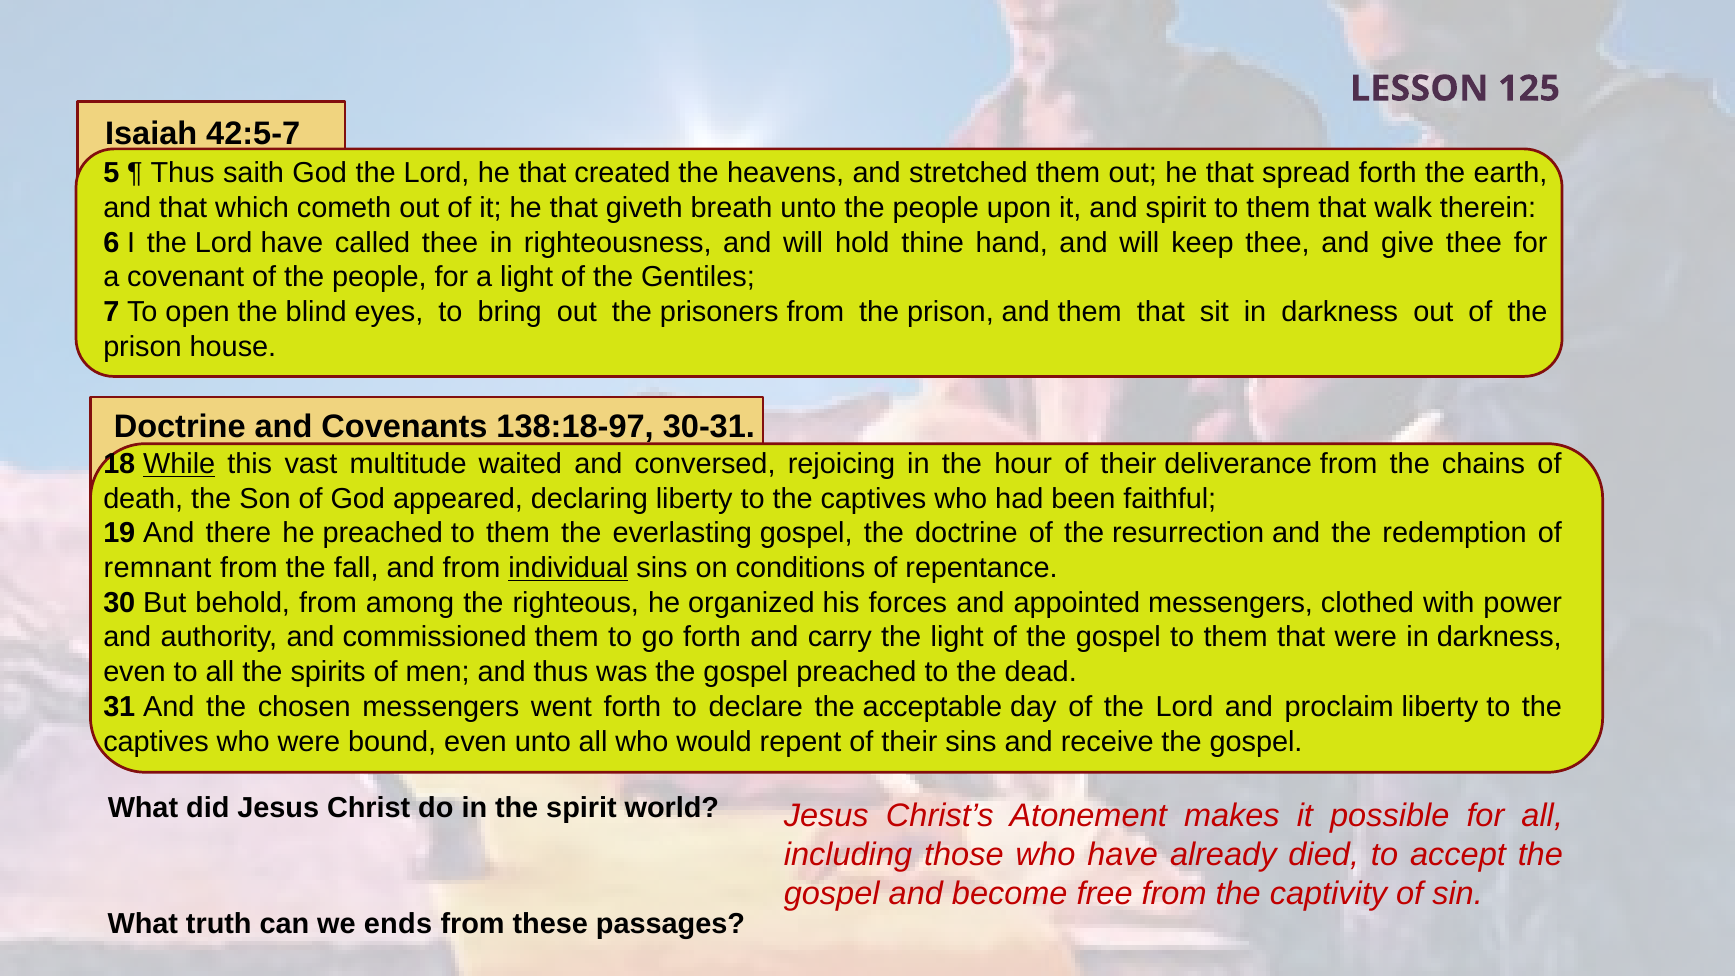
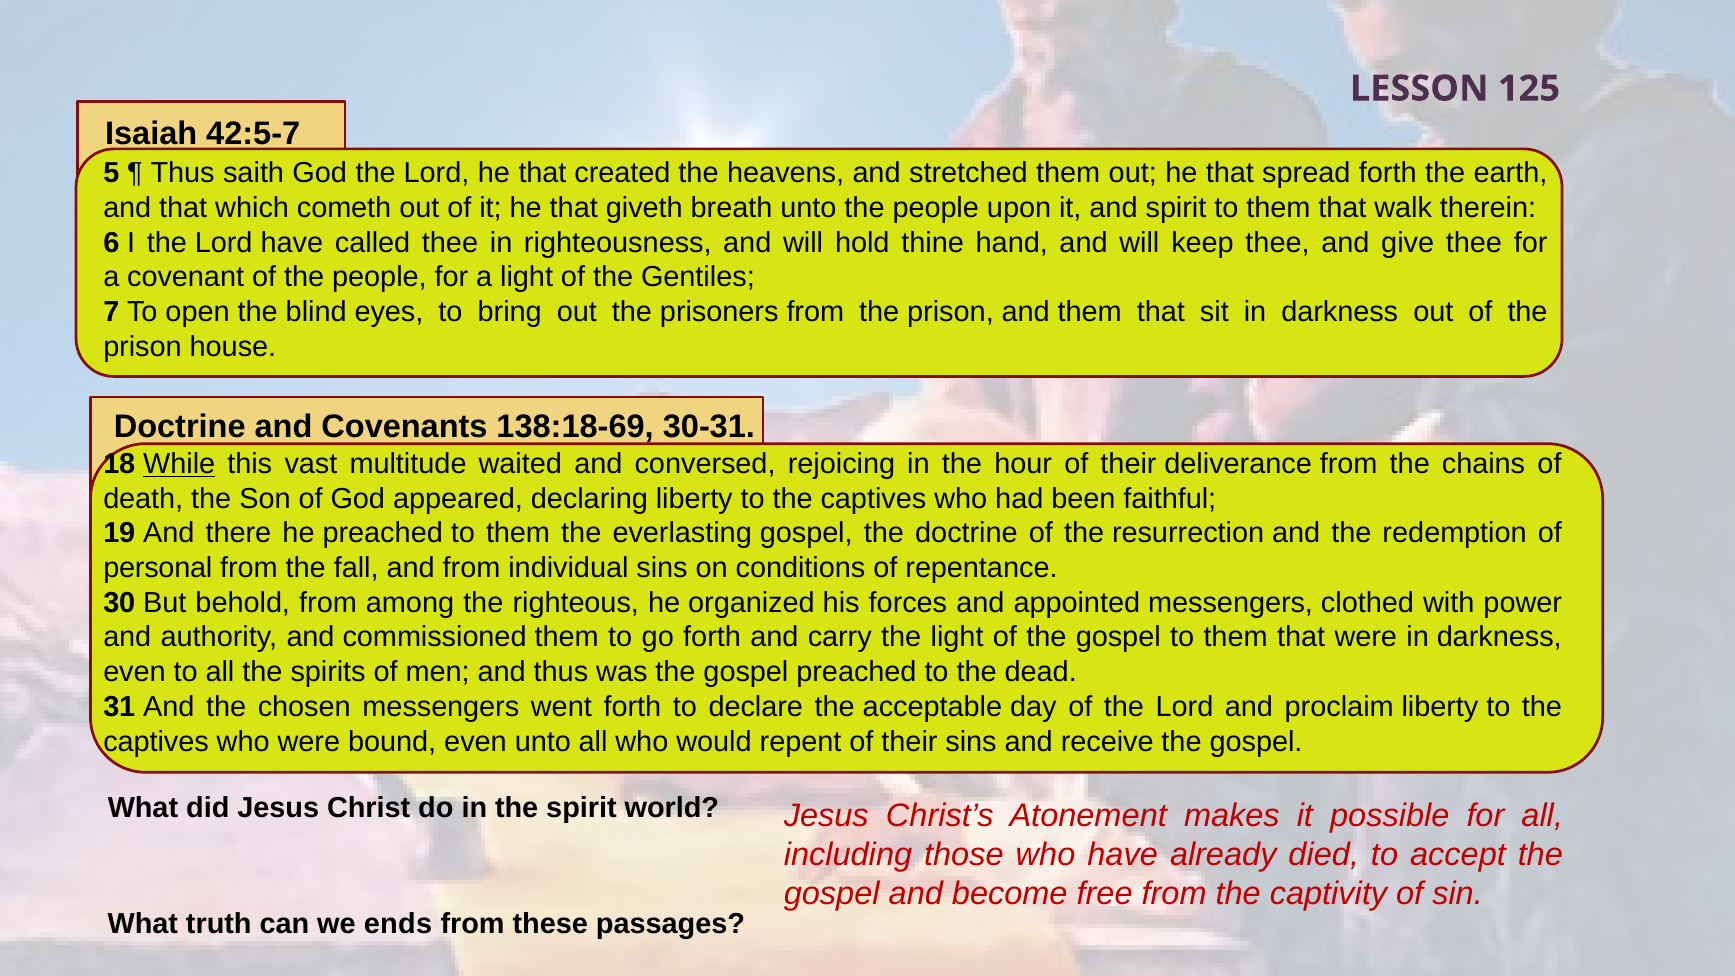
138:18-97: 138:18-97 -> 138:18-69 (575, 426)
remnant: remnant -> personal (158, 568)
individual underline: present -> none (568, 568)
